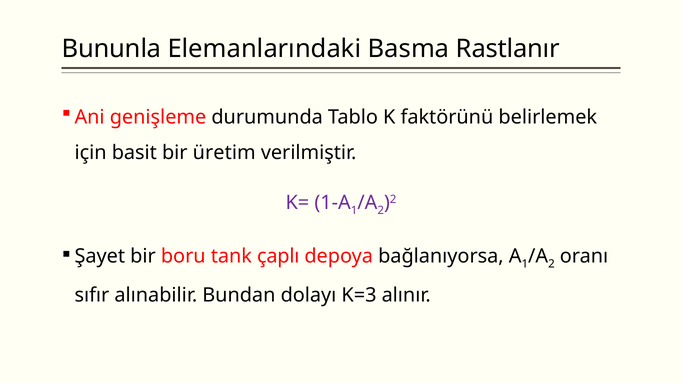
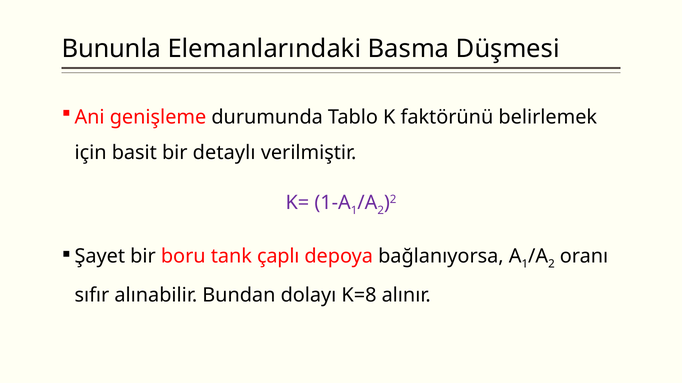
Rastlanır: Rastlanır -> Düşmesi (508, 49)
üretim: üretim -> detaylı (224, 153)
K=3: K=3 -> K=8 (359, 296)
